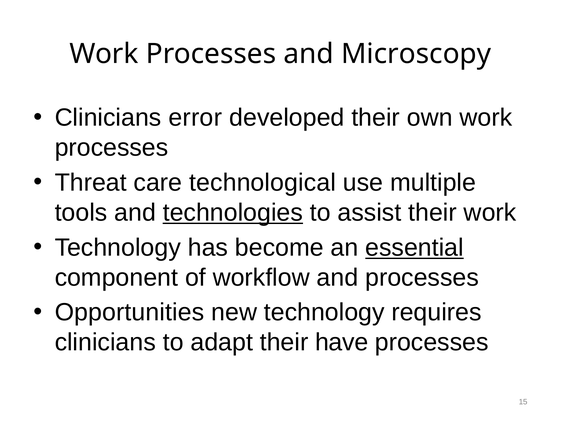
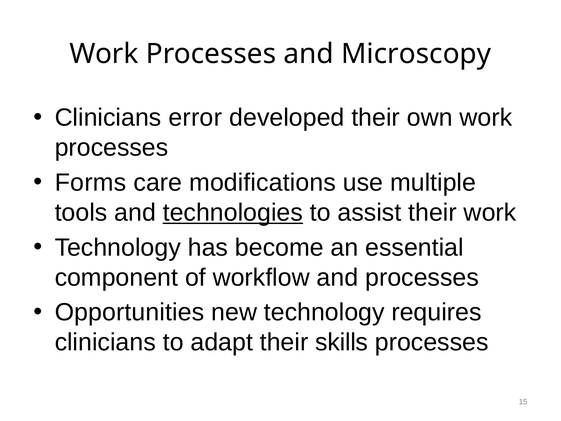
Threat: Threat -> Forms (91, 183)
technological: technological -> modifications (263, 183)
essential underline: present -> none (414, 247)
have: have -> skills (342, 342)
